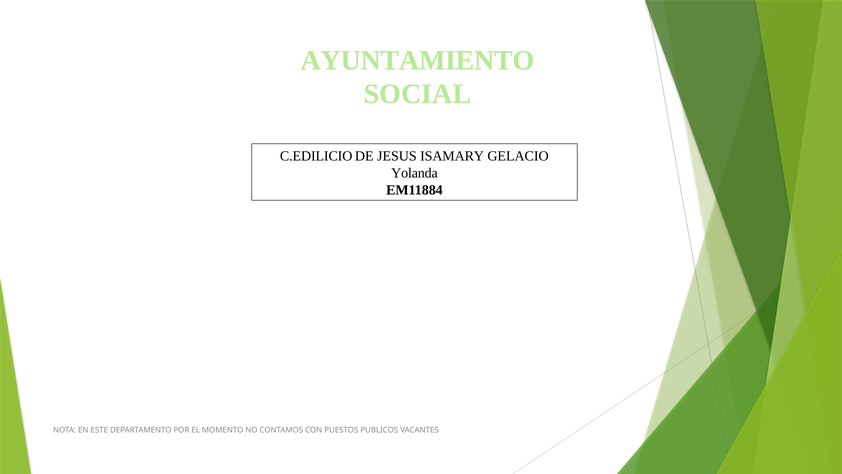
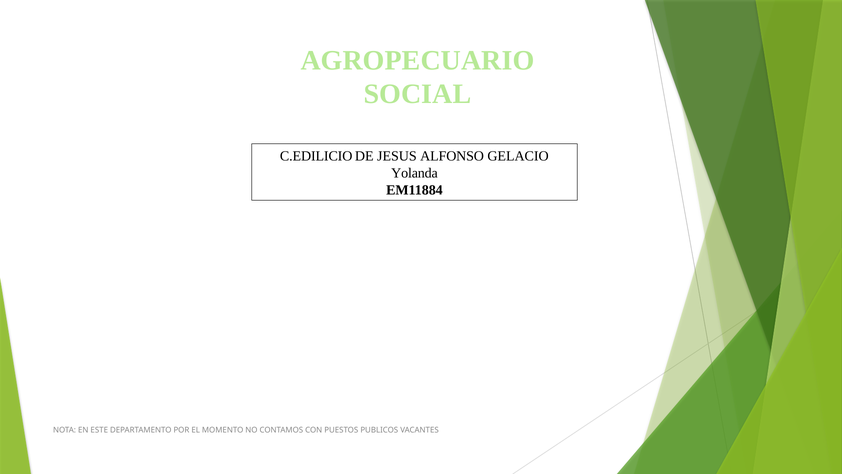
AYUNTAMIENTO: AYUNTAMIENTO -> AGROPECUARIO (417, 60)
ISAMARY: ISAMARY -> ALFONSO (452, 156)
